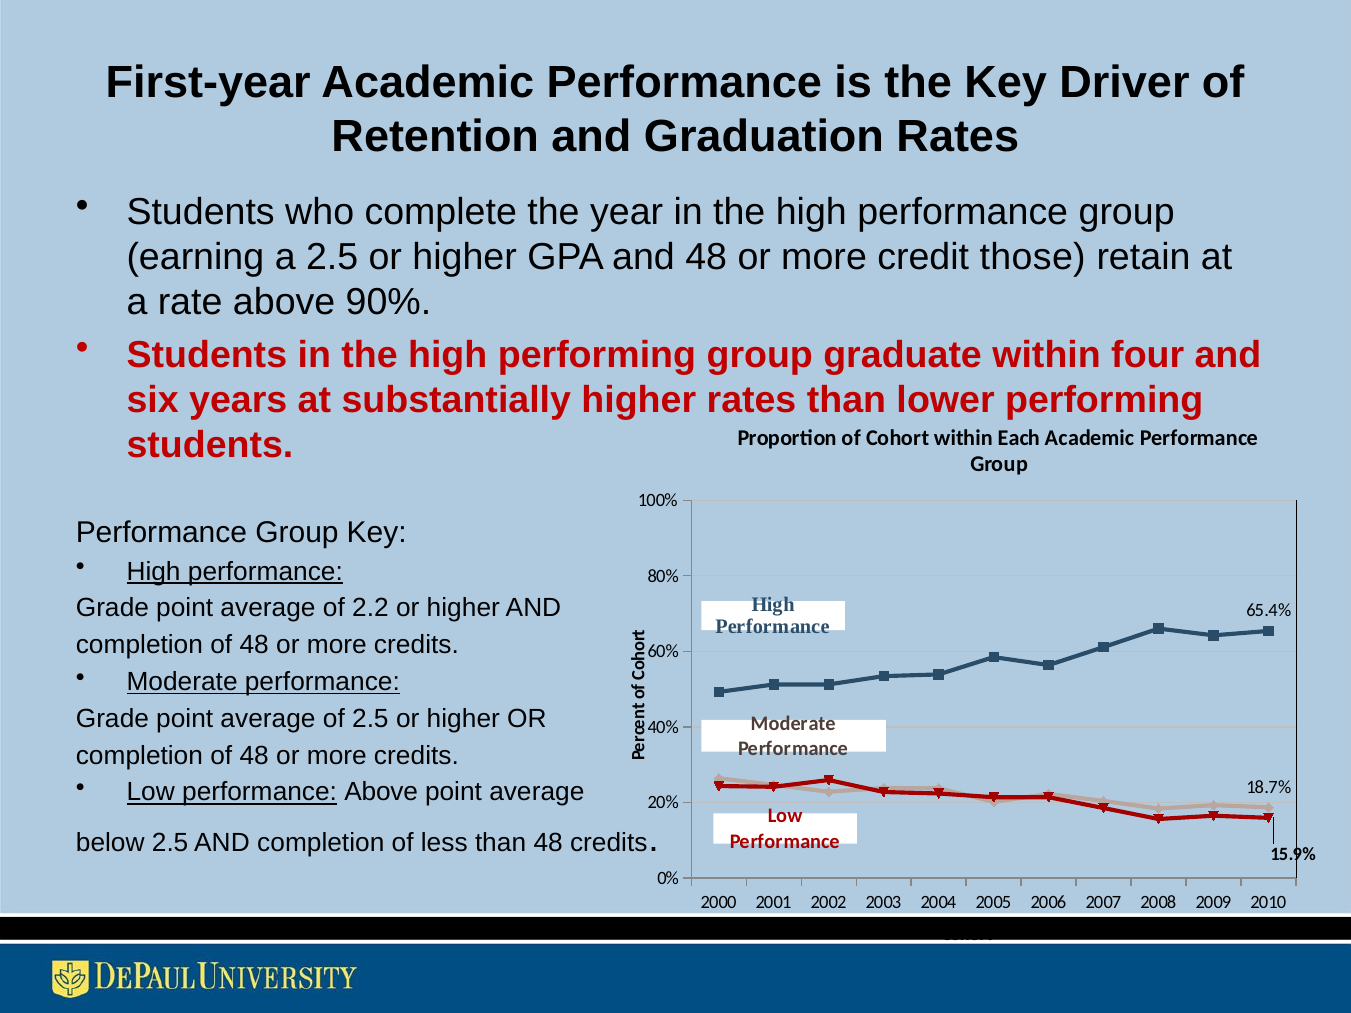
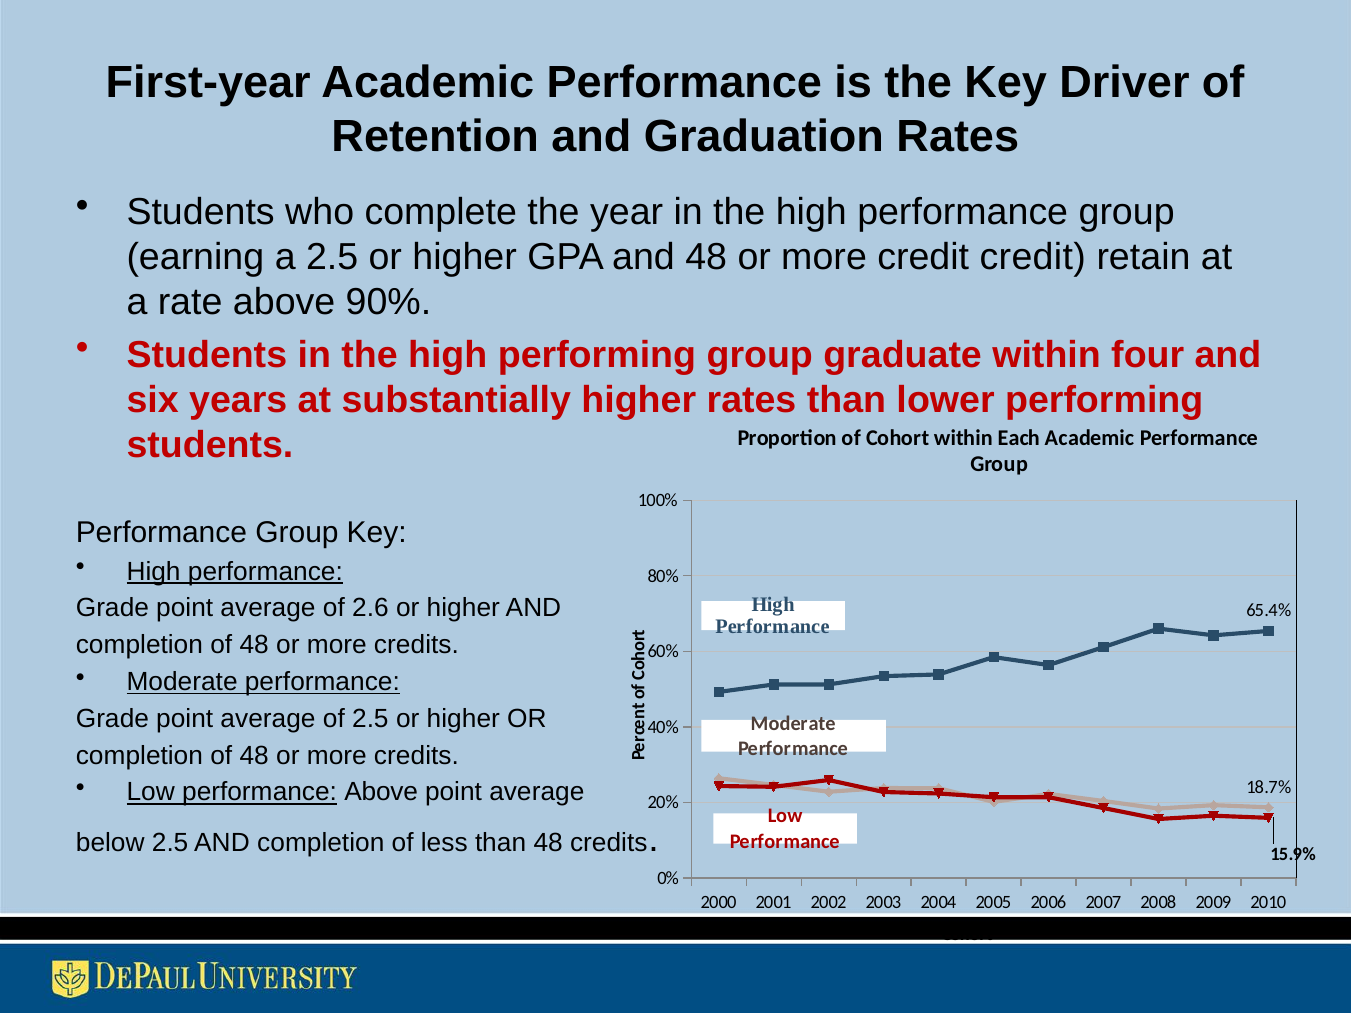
credit those: those -> credit (1033, 257)
2.2: 2.2 -> 2.6 (370, 608)
